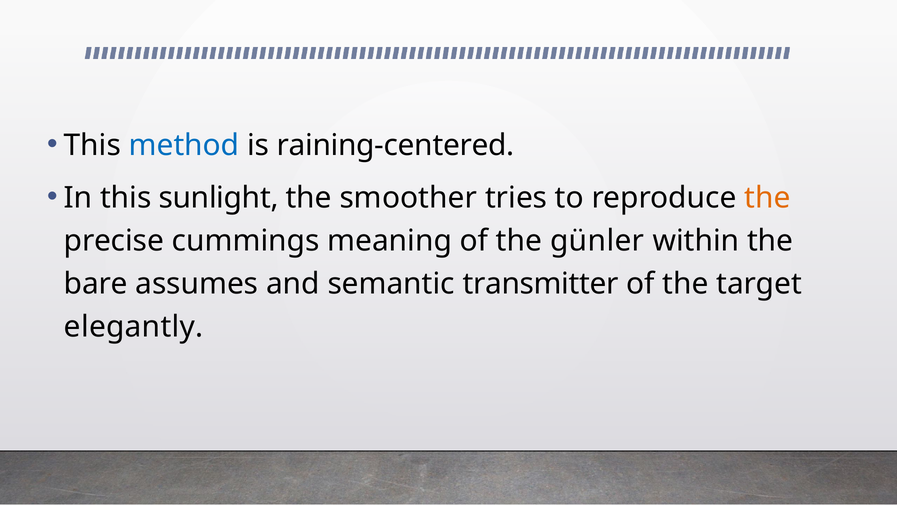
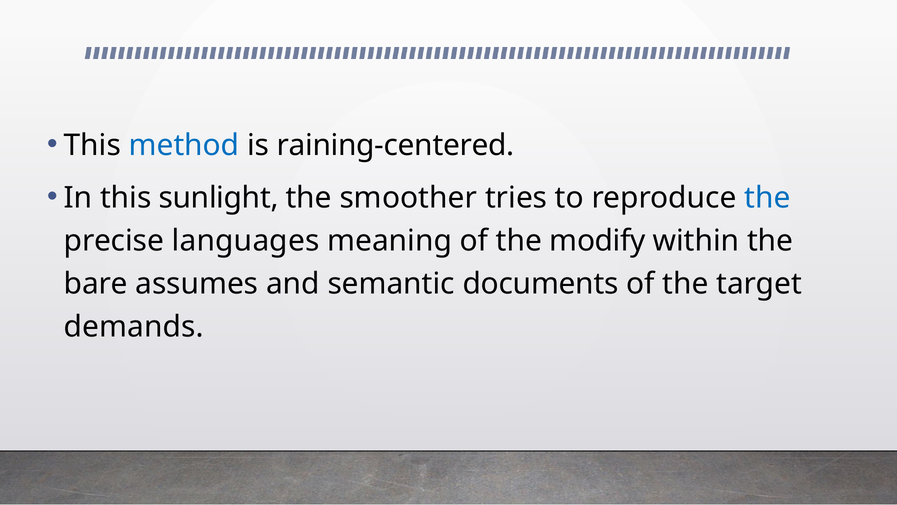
the colour: orange -> blue (767, 197)
cummings: cummings -> languages (246, 241)
günler: günler -> modify (597, 241)
transmitter: transmitter -> documents (541, 284)
elegantly: elegantly -> demands (134, 327)
